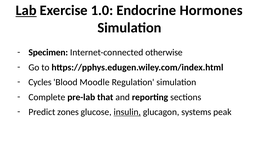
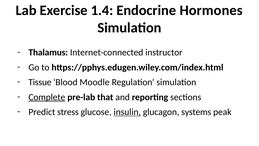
Lab underline: present -> none (26, 10)
1.0: 1.0 -> 1.4 (102, 10)
Specimen: Specimen -> Thalamus (48, 52)
otherwise: otherwise -> instructor (164, 52)
Cycles: Cycles -> Tissue (40, 82)
Complete underline: none -> present (47, 97)
zones: zones -> stress (68, 112)
